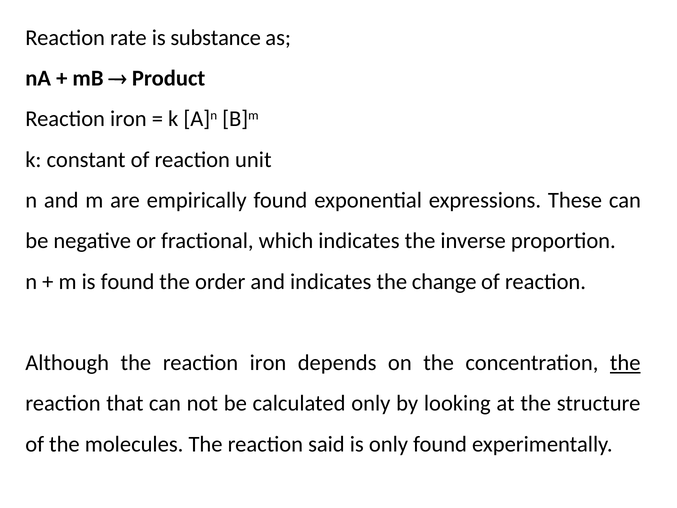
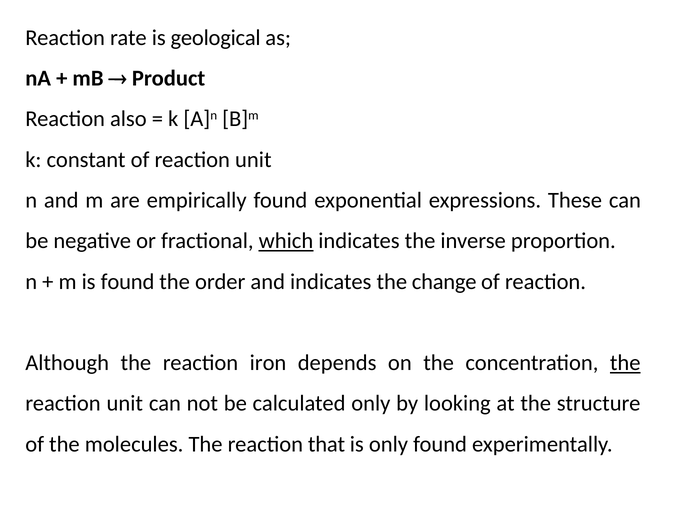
substance: substance -> geological (216, 38)
iron: iron -> also (128, 119)
which underline: none -> present (286, 241)
that: that -> unit (125, 403)
said: said -> that (327, 444)
